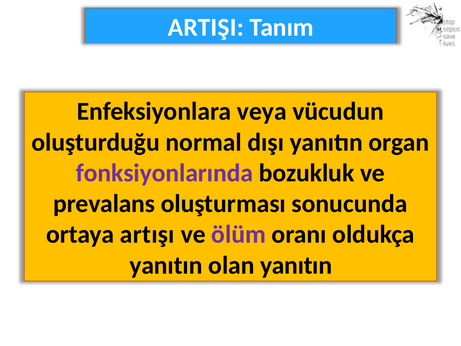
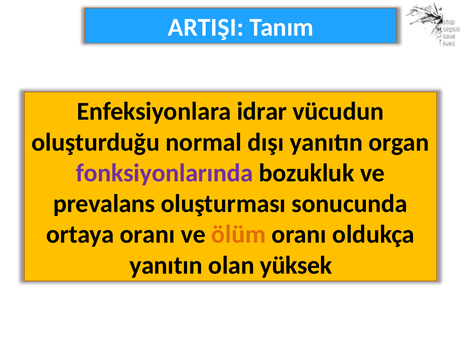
veya: veya -> idrar (262, 111)
ortaya artışı: artışı -> oranı (147, 234)
ölüm colour: purple -> orange (239, 234)
olan yanıtın: yanıtın -> yüksek (296, 265)
